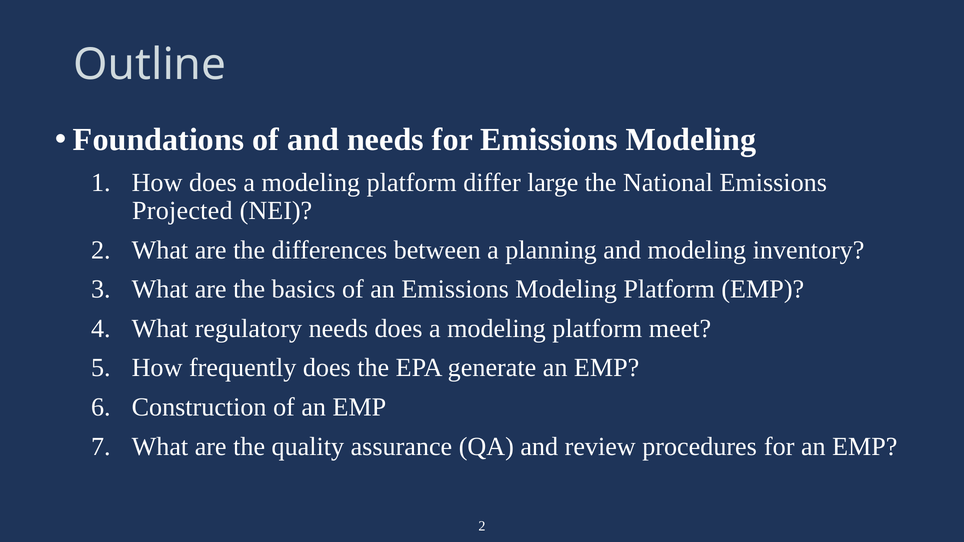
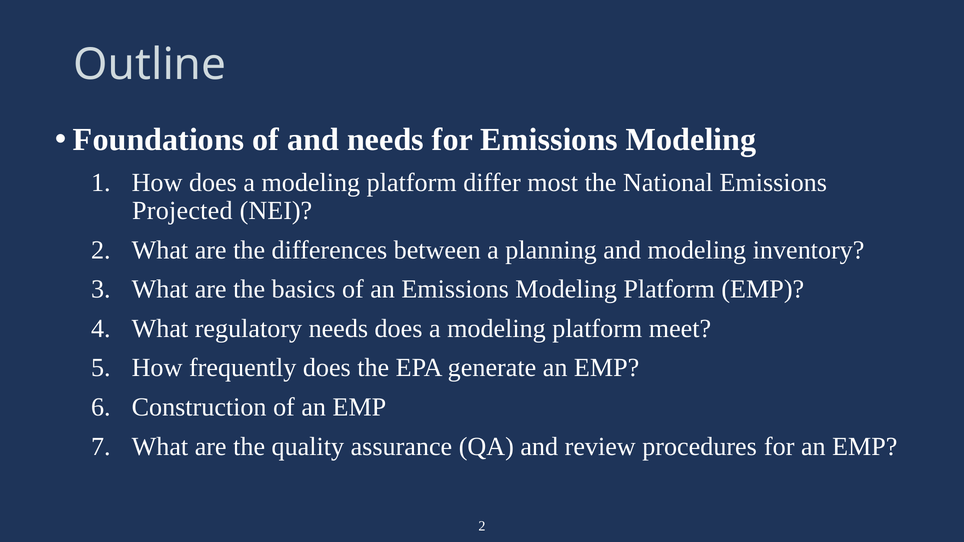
large: large -> most (553, 182)
